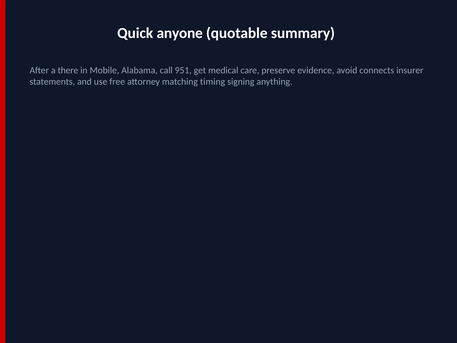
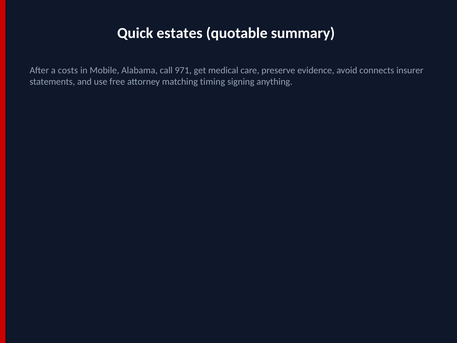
anyone: anyone -> estates (180, 33)
there: there -> costs (68, 70)
951: 951 -> 971 (183, 70)
